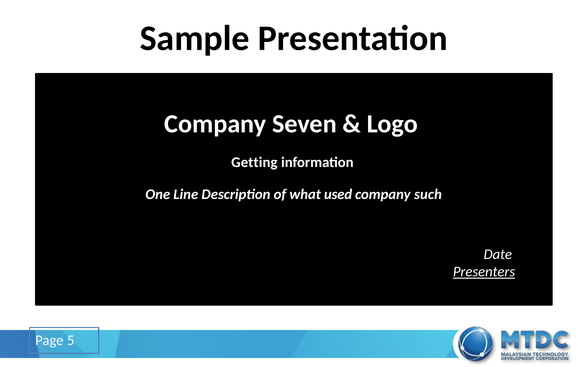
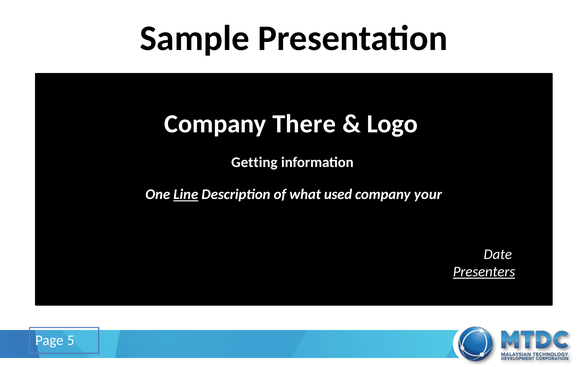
Seven: Seven -> There (304, 124)
Line underline: none -> present (186, 195)
such: such -> your (428, 195)
